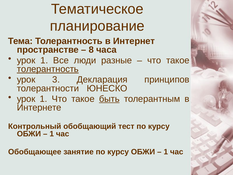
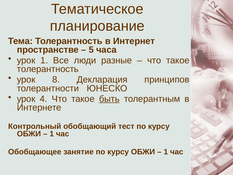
8: 8 -> 5 (91, 50)
толерантность underline: present -> none (48, 69)
3: 3 -> 8 (56, 80)
1: 1 -> 4 (44, 99)
